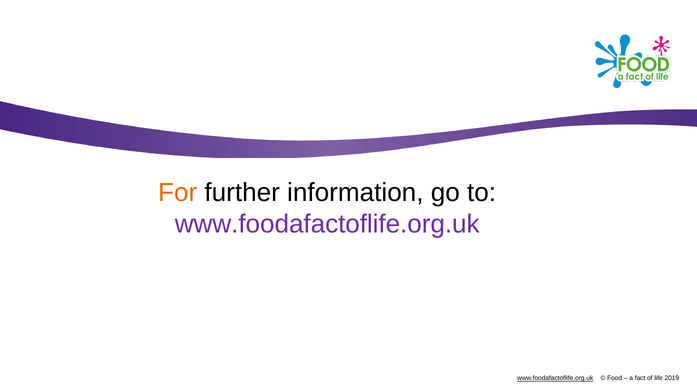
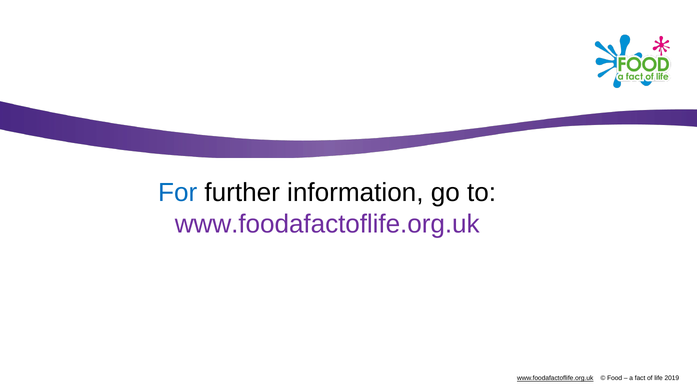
For colour: orange -> blue (178, 193)
